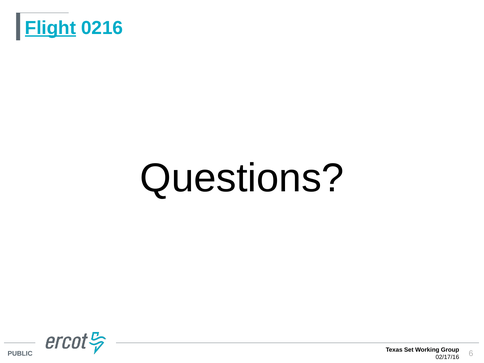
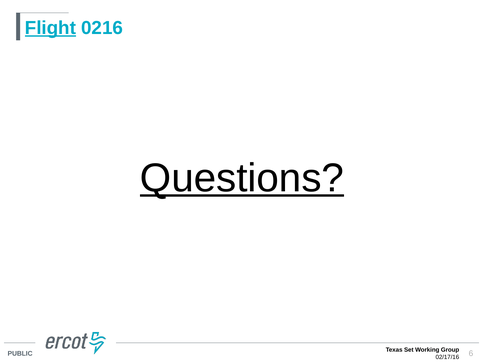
Questions underline: none -> present (242, 178)
